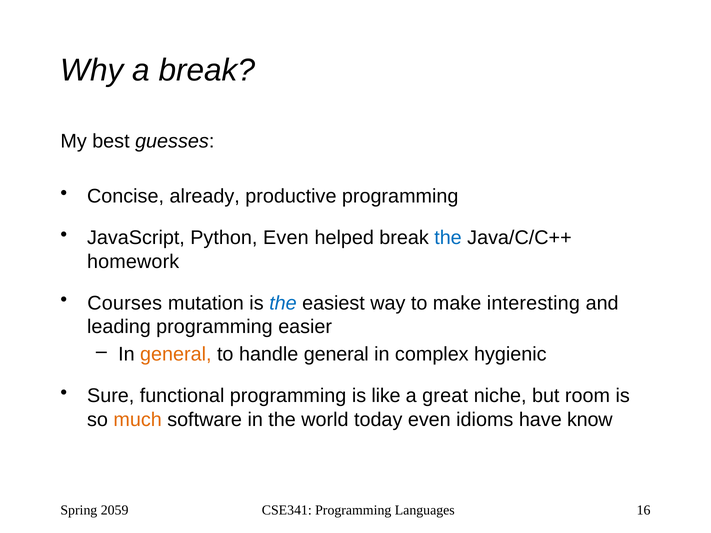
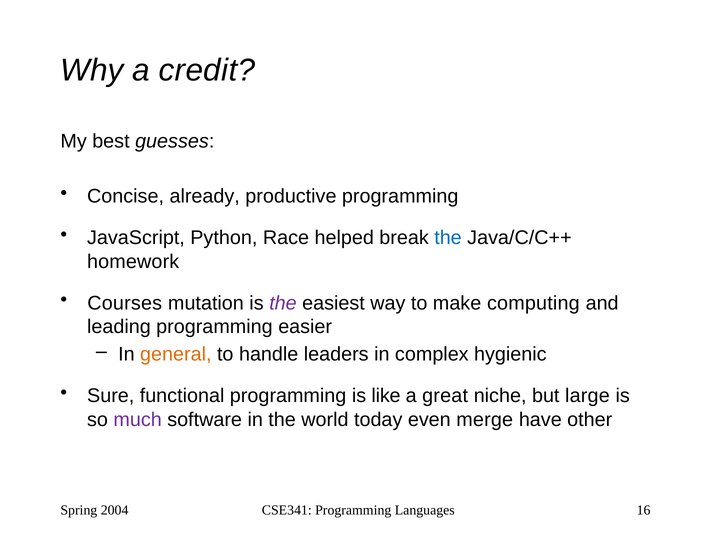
a break: break -> credit (207, 70)
Python Even: Even -> Race (286, 238)
the colour: blue -> purple (283, 303)
interesting: interesting -> computing (533, 303)
handle general: general -> leaders (336, 355)
room: room -> large (587, 396)
much colour: orange -> purple (138, 420)
idioms: idioms -> merge (485, 420)
know: know -> other (590, 420)
2059: 2059 -> 2004 (115, 511)
